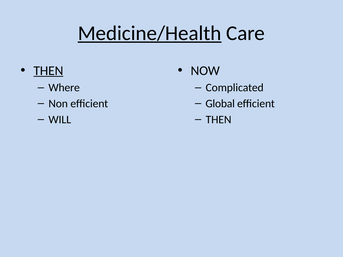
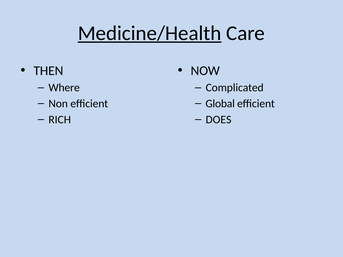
THEN underline: present -> none (48, 71)
WILL: WILL -> RICH (60, 120)
THEN: THEN -> DOES (219, 120)
